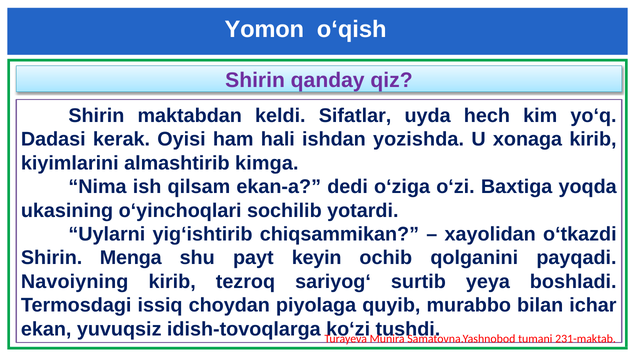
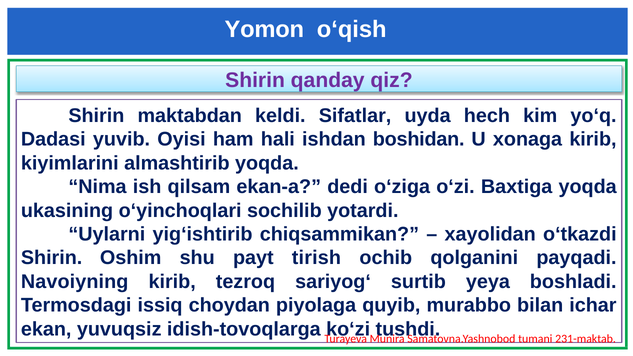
kerak: kerak -> yuvib (122, 139)
yozishda: yozishda -> boshidan (419, 139)
almashtirib kimga: kimga -> yoqda (267, 163)
Menga: Menga -> Oshim (131, 258)
keyin: keyin -> tirish (316, 258)
